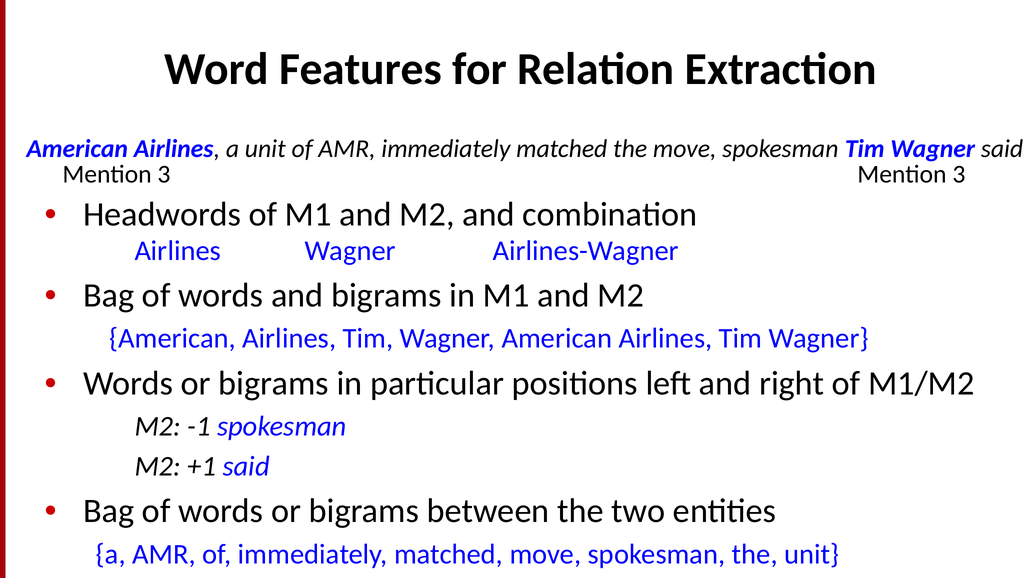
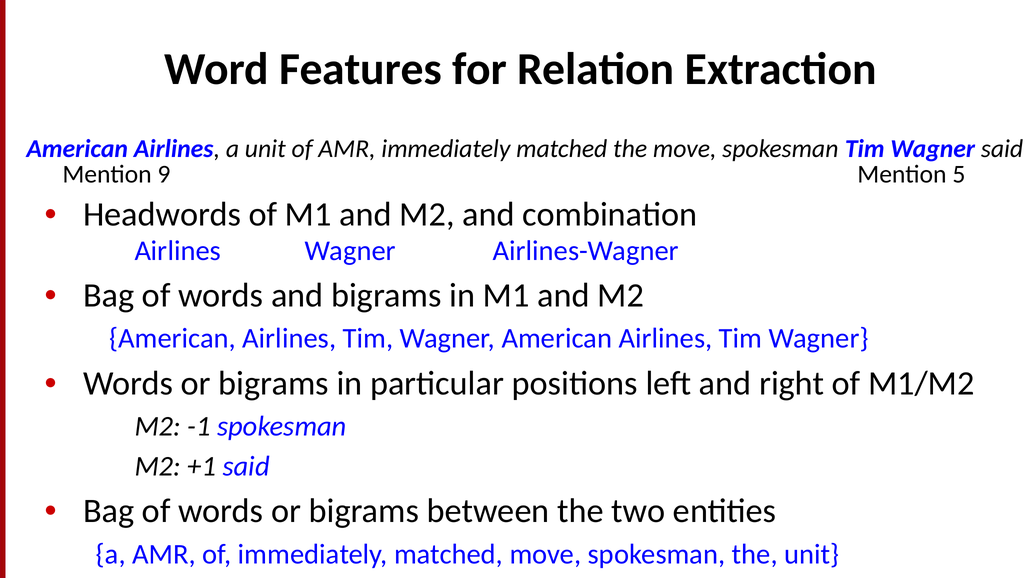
3: 3 -> 9 (164, 174)
3: 3 -> 5 (959, 174)
